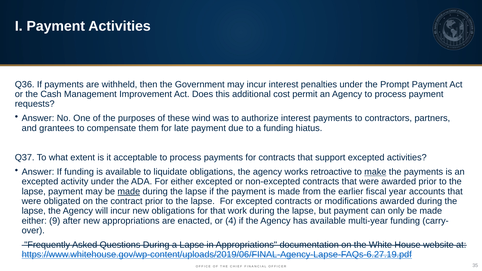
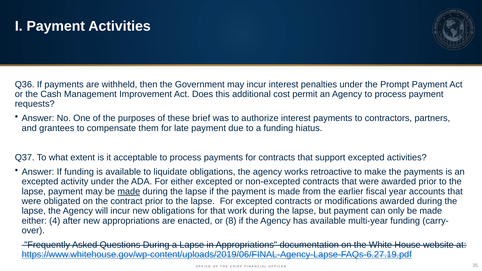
wind: wind -> brief (201, 118)
make underline: present -> none (375, 172)
9: 9 -> 4 (55, 221)
4: 4 -> 8 (231, 221)
